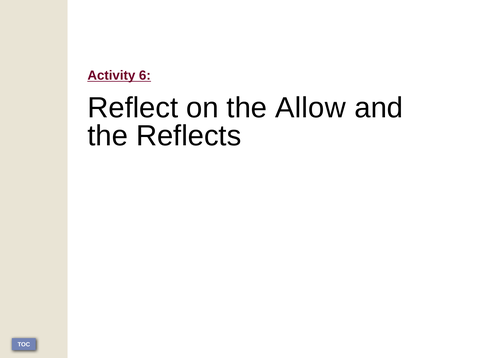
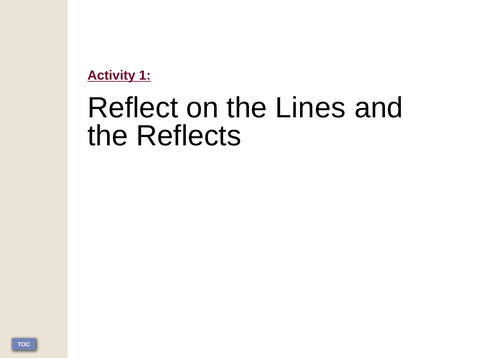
6: 6 -> 1 (145, 75)
Allow: Allow -> Lines (310, 108)
